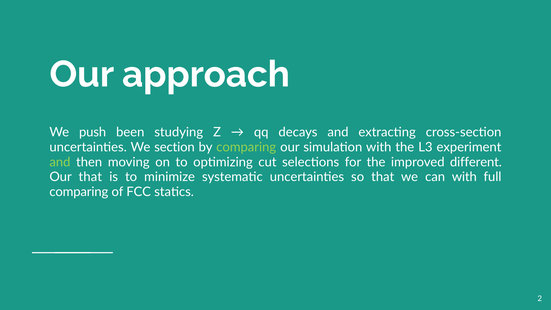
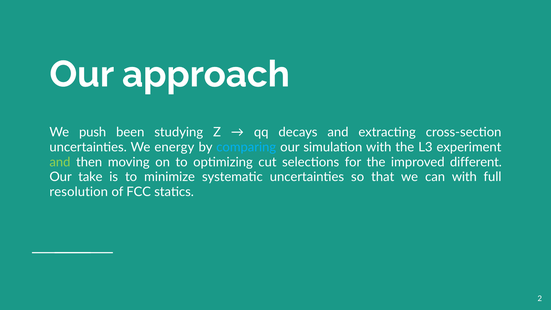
section: section -> energy (174, 147)
comparing colour: light green -> light blue (246, 147)
Our that: that -> take (90, 177)
comparing: comparing -> resolution (79, 192)
